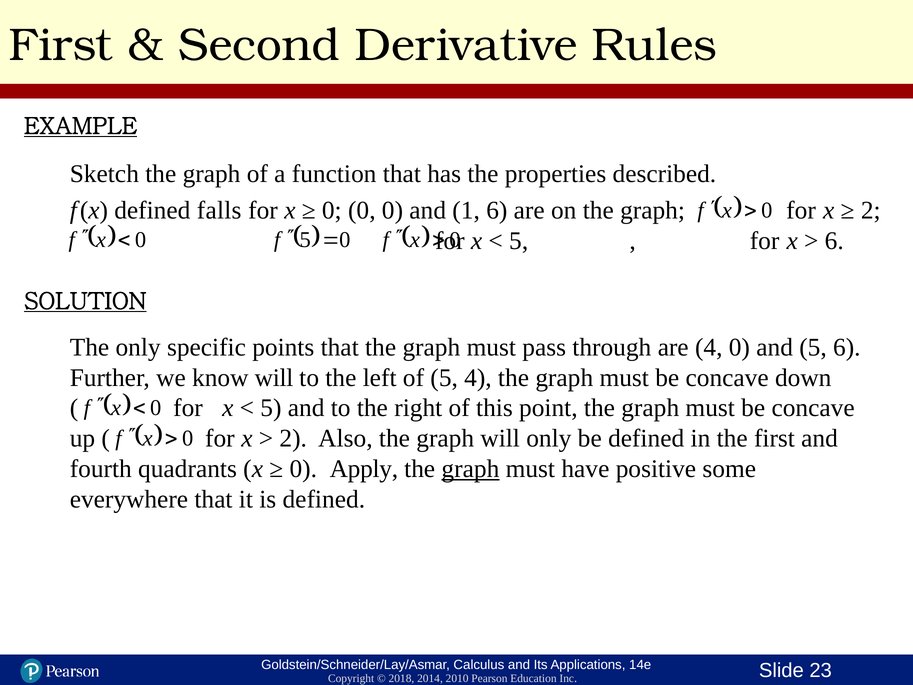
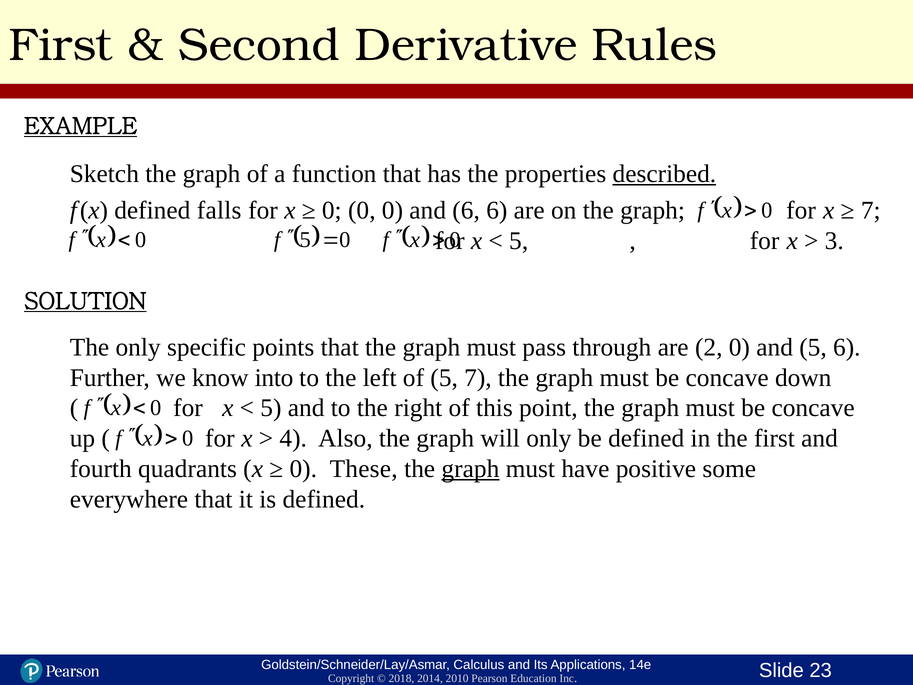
described underline: none -> present (664, 174)
and 1: 1 -> 6 (466, 210)
2: 2 -> 7 (871, 210)
6: 6 -> 3 (834, 241)
are 4: 4 -> 2 (709, 347)
know will: will -> into (274, 377)
5 4: 4 -> 7 (478, 377)
2: 2 -> 4 (293, 438)
Apply: Apply -> These (364, 469)
